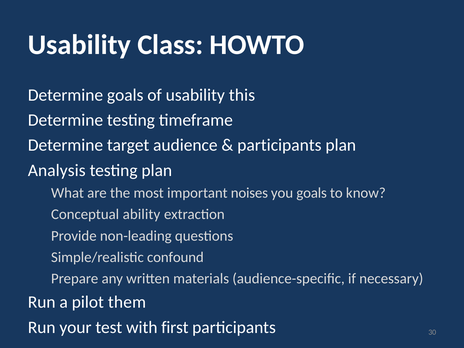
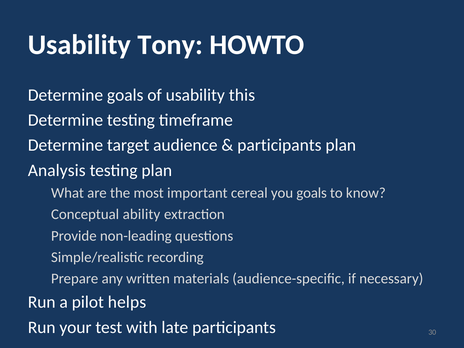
Class: Class -> Tony (170, 45)
noises: noises -> cereal (249, 193)
confound: confound -> recording (175, 257)
them: them -> helps (127, 302)
first: first -> late (175, 327)
